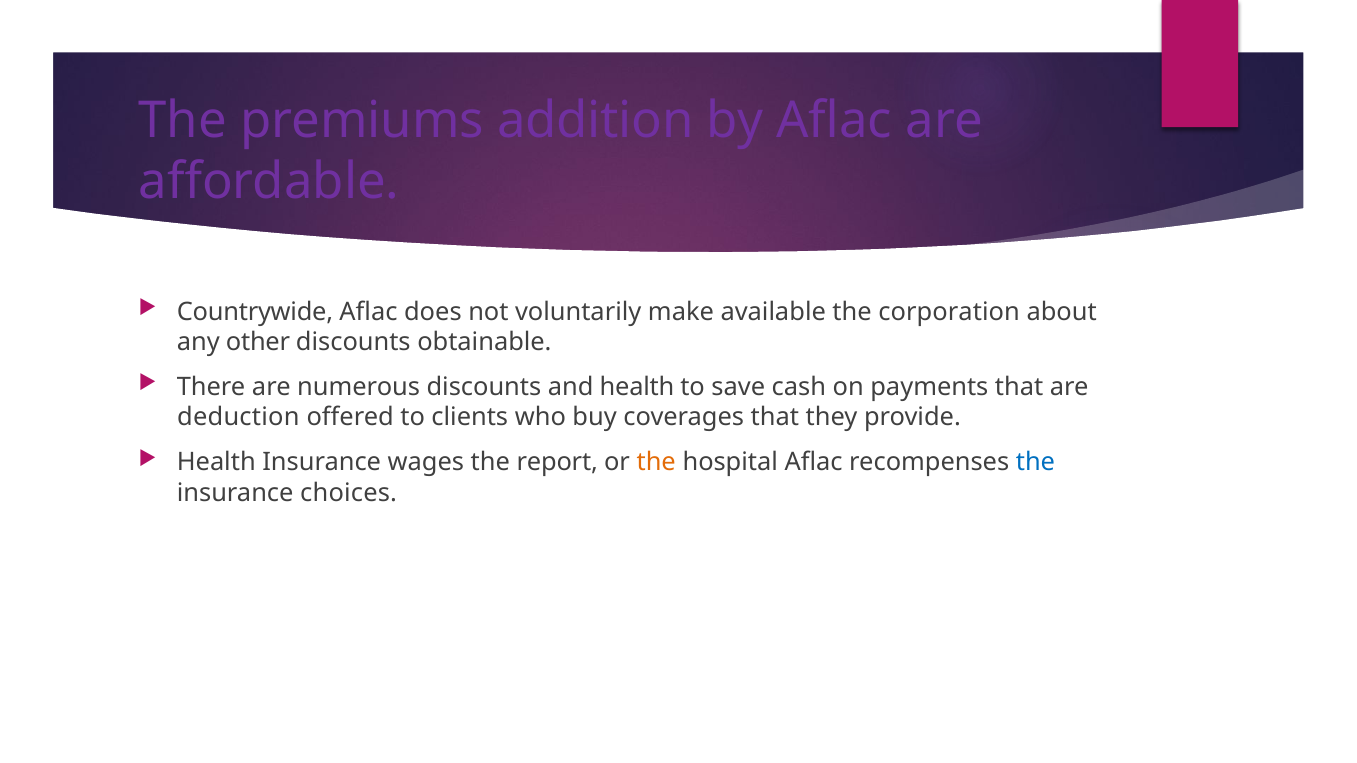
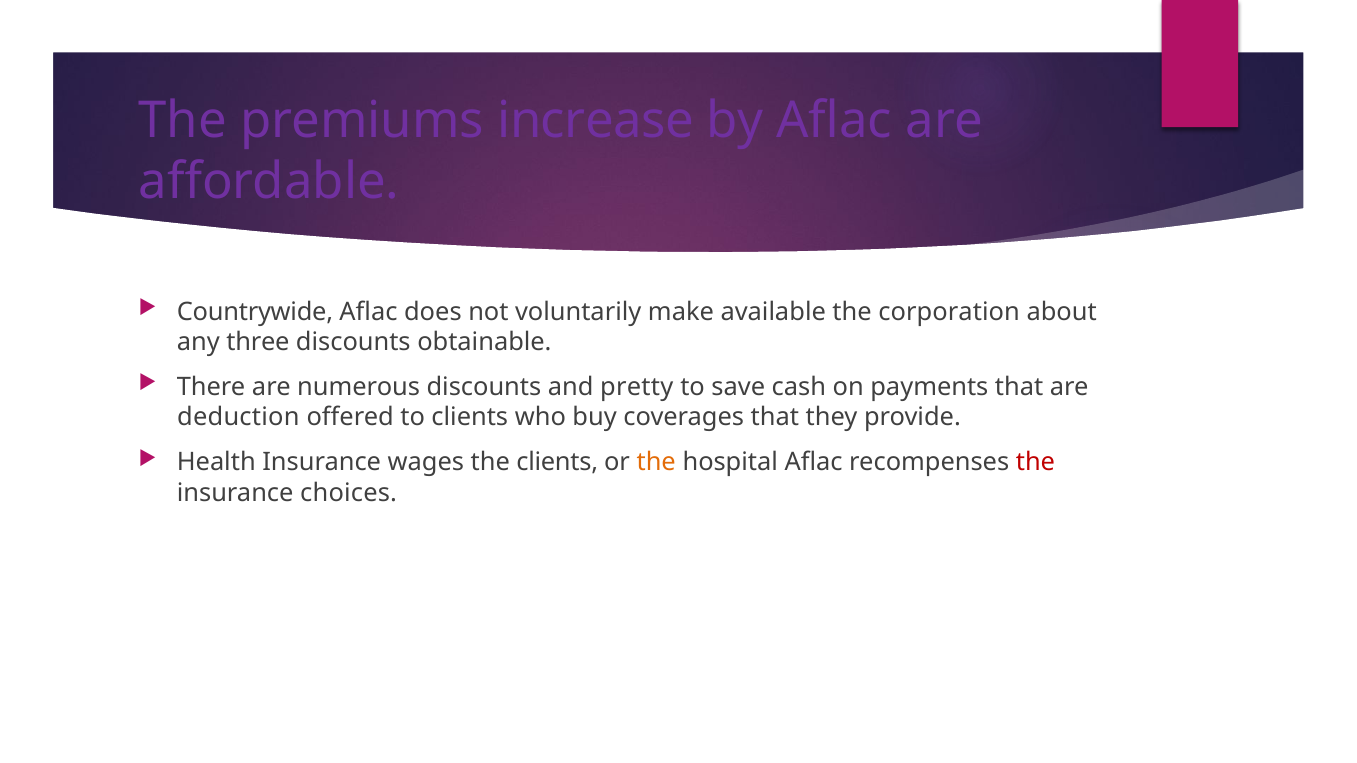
addition: addition -> increase (596, 121)
other: other -> three (258, 342)
and health: health -> pretty (637, 387)
the report: report -> clients (557, 462)
the colour: blue -> red (1035, 462)
